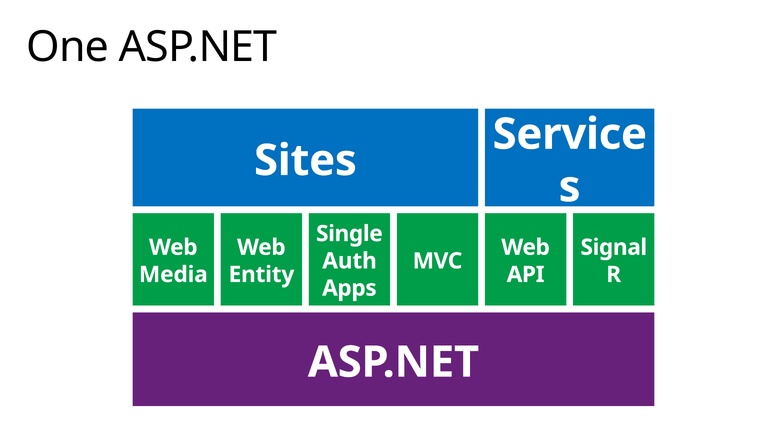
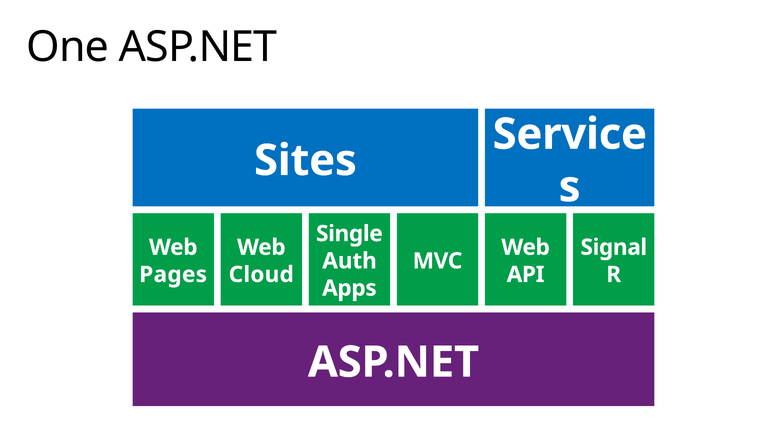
Media: Media -> Pages (173, 275)
Entity: Entity -> Cloud (261, 275)
